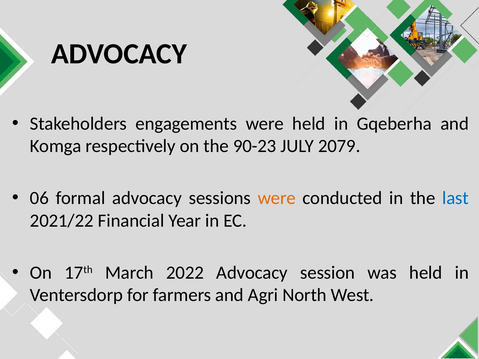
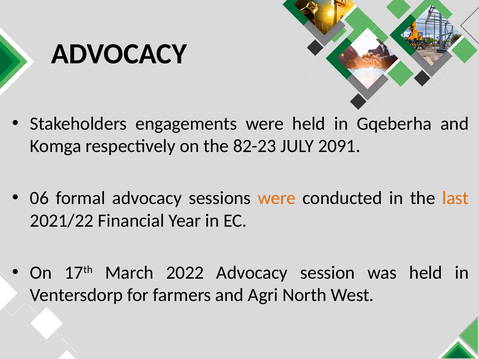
90-23: 90-23 -> 82-23 (255, 146)
2079: 2079 -> 2091 (339, 146)
last colour: blue -> orange (456, 198)
